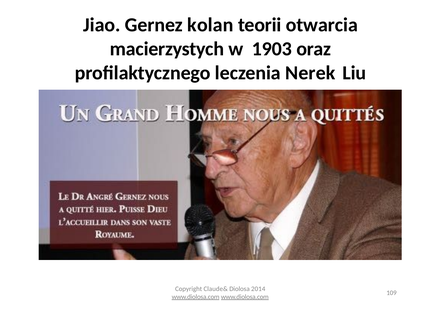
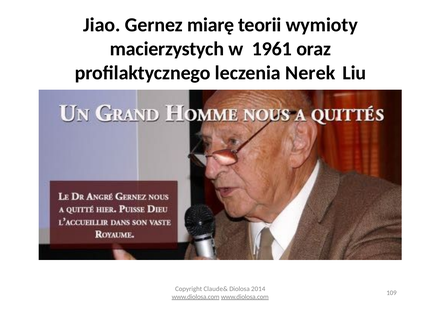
kolan: kolan -> miarę (211, 25)
otwarcia: otwarcia -> wymioty (322, 25)
1903: 1903 -> 1961 (272, 49)
